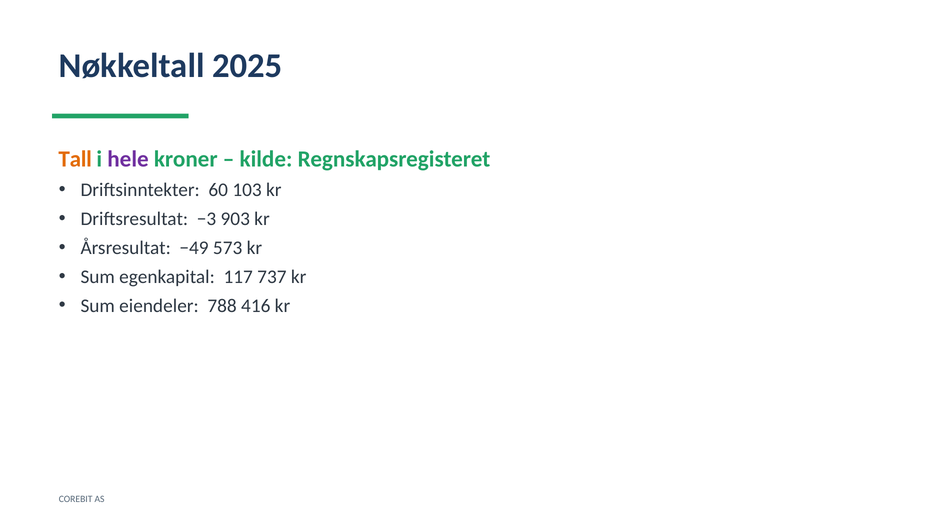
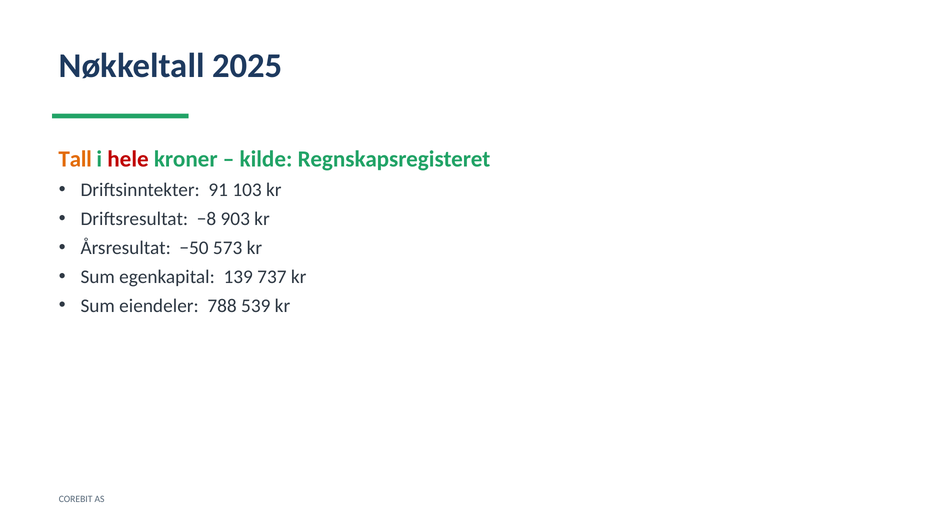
hele colour: purple -> red (128, 159)
60: 60 -> 91 (218, 190)
−3: −3 -> −8 (206, 219)
−49: −49 -> −50 (194, 248)
117: 117 -> 139 (238, 277)
416: 416 -> 539 (256, 306)
